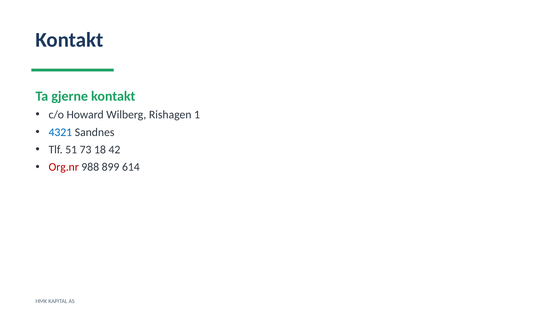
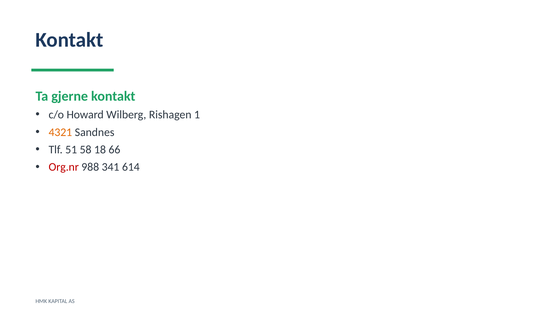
4321 colour: blue -> orange (60, 132)
73: 73 -> 58 (86, 150)
42: 42 -> 66 (114, 150)
899: 899 -> 341 (111, 167)
